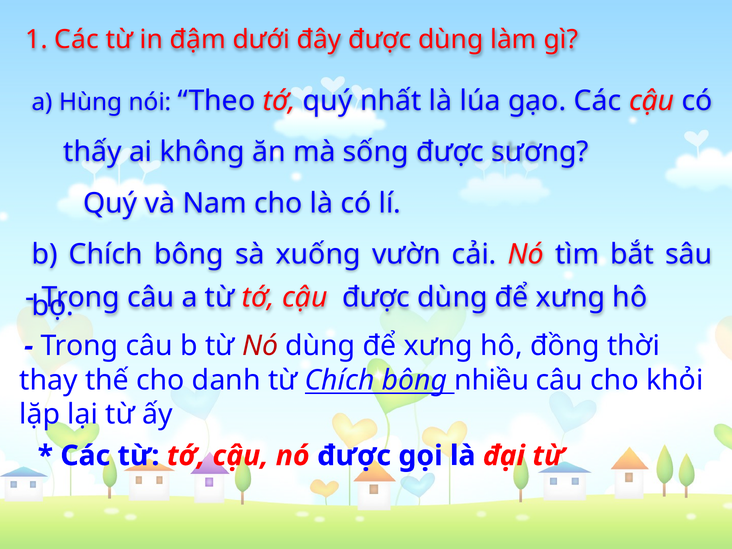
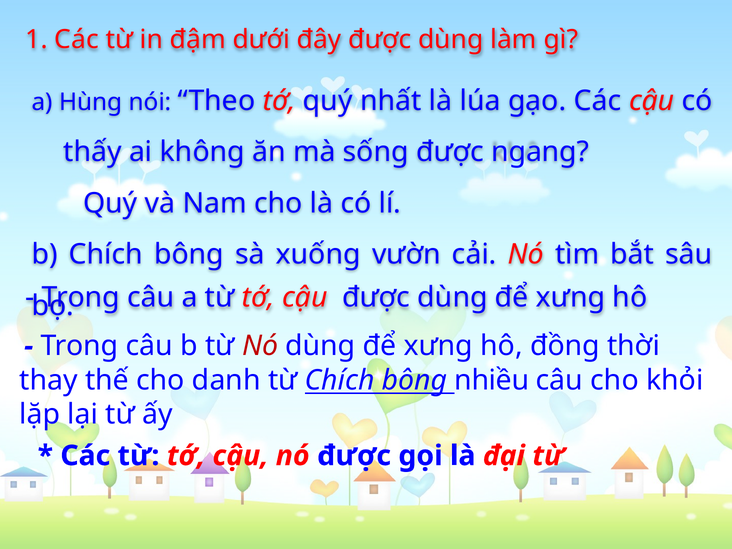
sương: sương -> ngang (540, 152)
